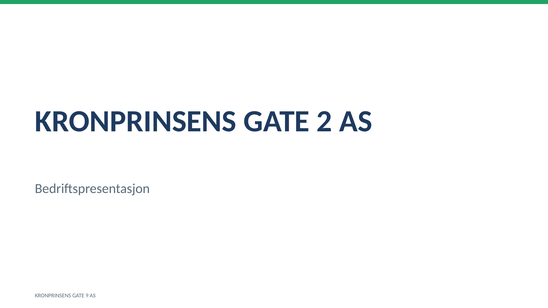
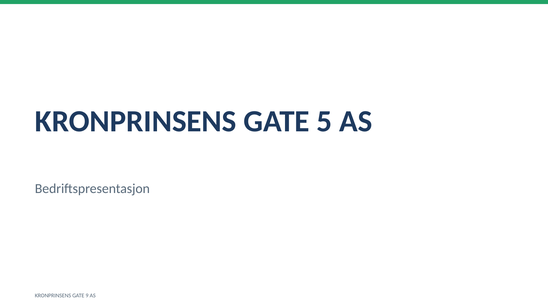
2: 2 -> 5 (324, 122)
